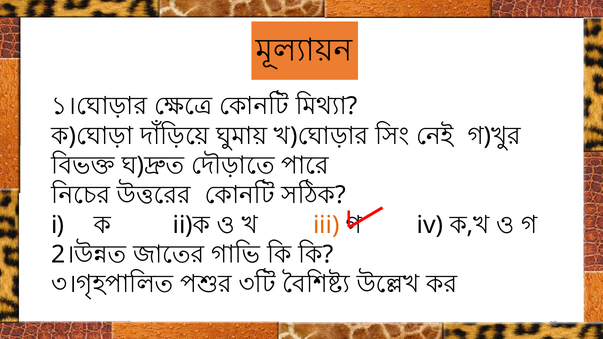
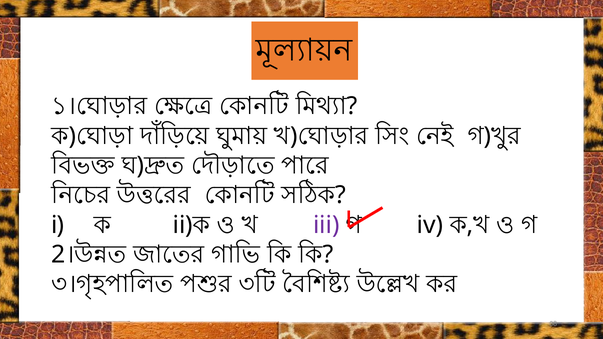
iii colour: orange -> purple (326, 225)
